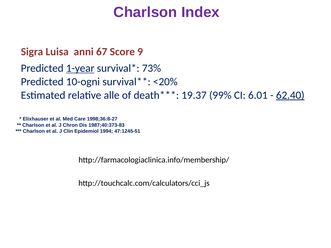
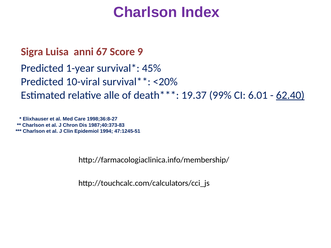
1-year underline: present -> none (80, 68)
73%: 73% -> 45% (151, 68)
10-ogni: 10-ogni -> 10-viral (83, 82)
